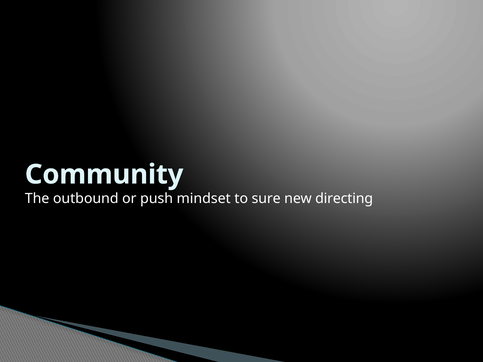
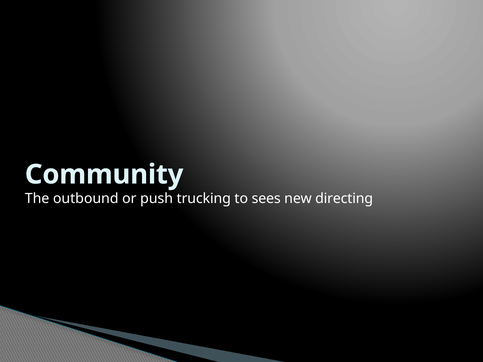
mindset: mindset -> trucking (204, 199)
sure: sure -> sees (266, 199)
